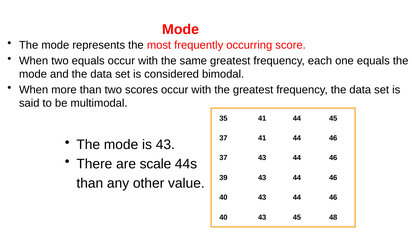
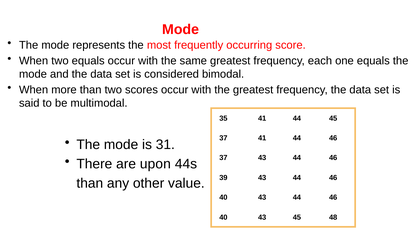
is 43: 43 -> 31 (165, 145)
scale: scale -> upon (155, 164)
